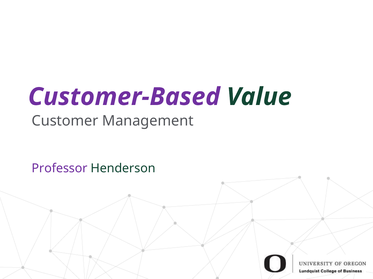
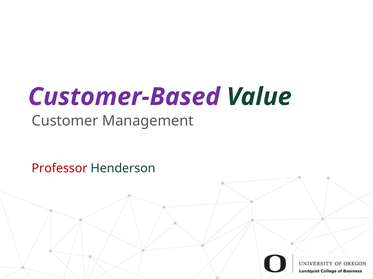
Professor colour: purple -> red (60, 169)
